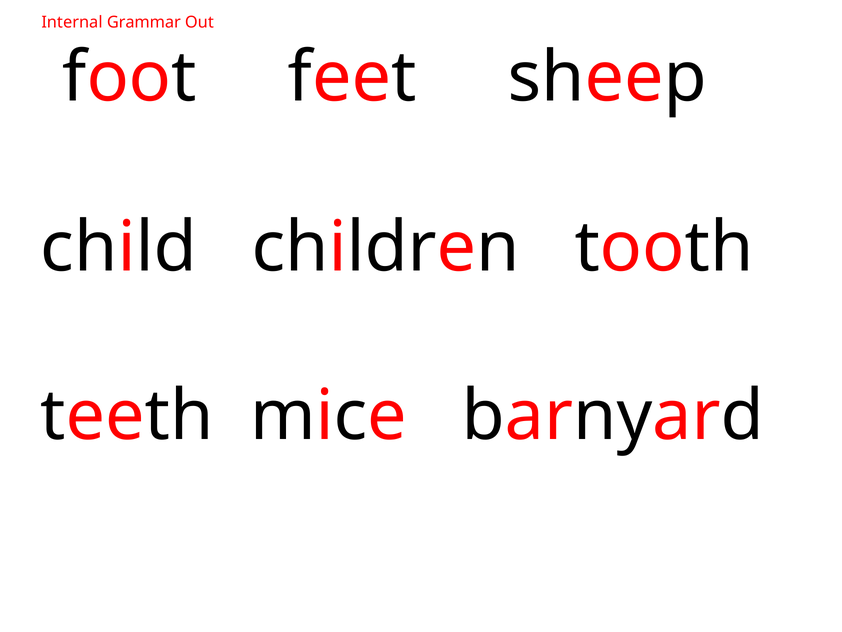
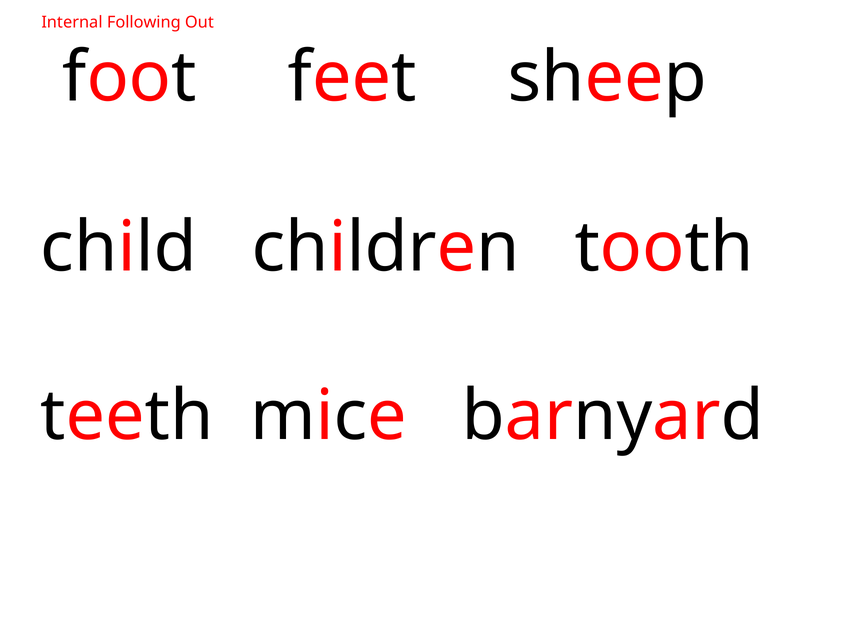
Grammar: Grammar -> Following (144, 22)
